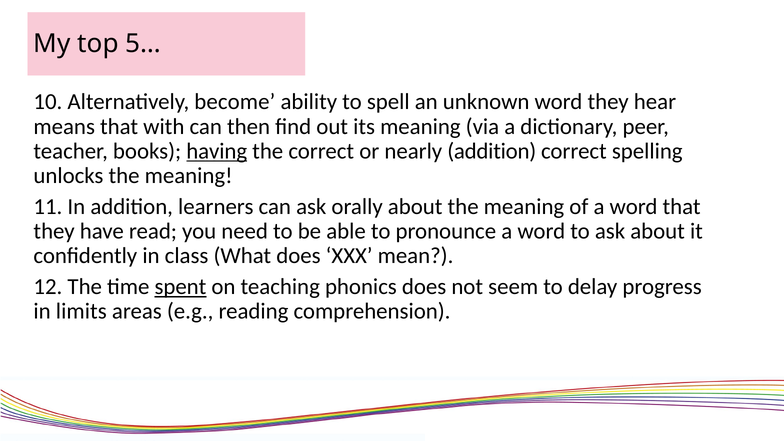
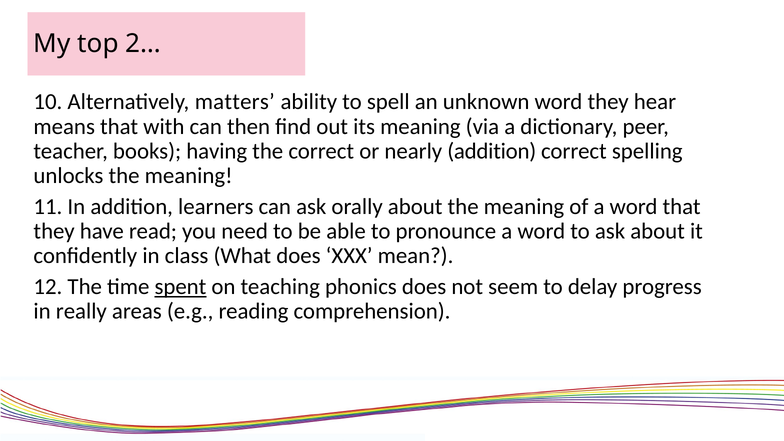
5…: 5… -> 2… (143, 44)
become: become -> matters (235, 102)
having underline: present -> none (217, 151)
limits: limits -> really (81, 311)
